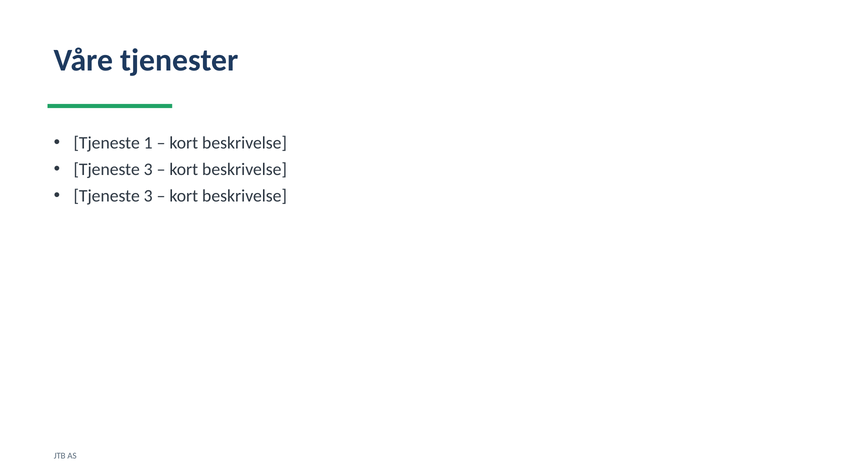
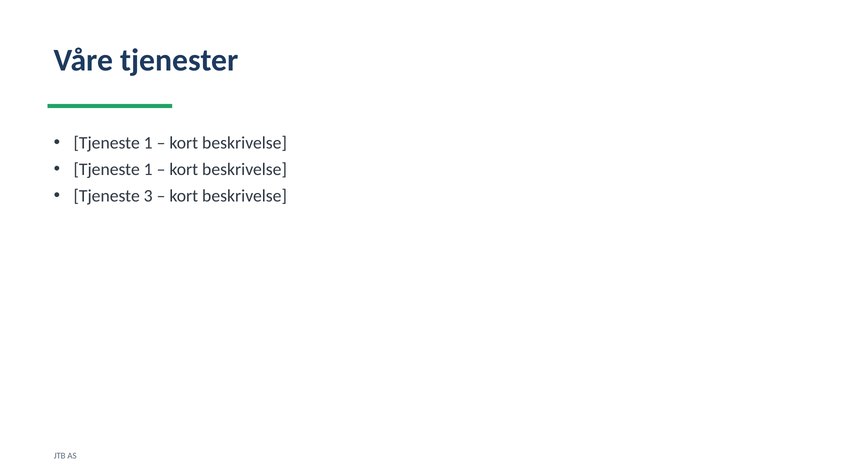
3: 3 -> 1 (148, 170)
